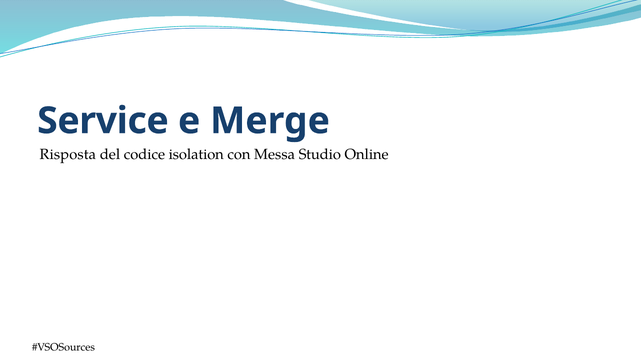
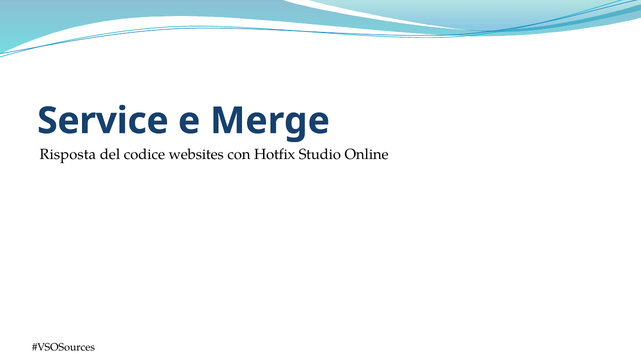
isolation: isolation -> websites (196, 154)
Messa: Messa -> Hotfix (275, 154)
